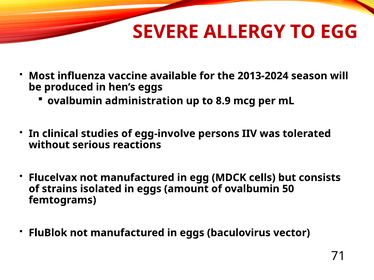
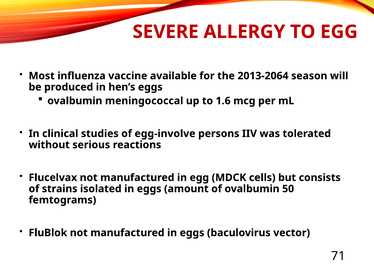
2013-2024: 2013-2024 -> 2013-2064 (263, 76)
administration: administration -> meningococcal (144, 101)
8.9: 8.9 -> 1.6 (223, 101)
